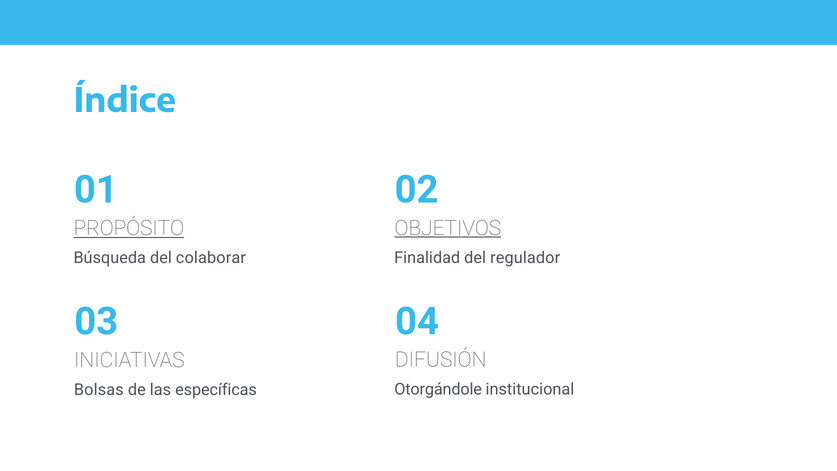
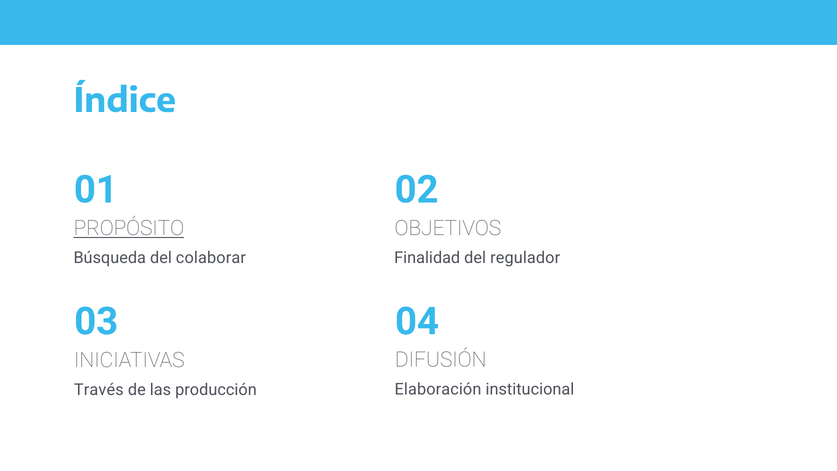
OBJETIVOS underline: present -> none (448, 228)
Otorgándole: Otorgándole -> Elaboración (438, 389)
Bolsas: Bolsas -> Través (99, 390)
específicas: específicas -> producción (216, 390)
